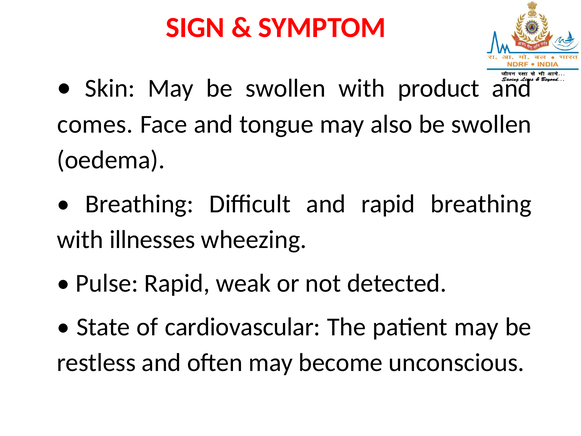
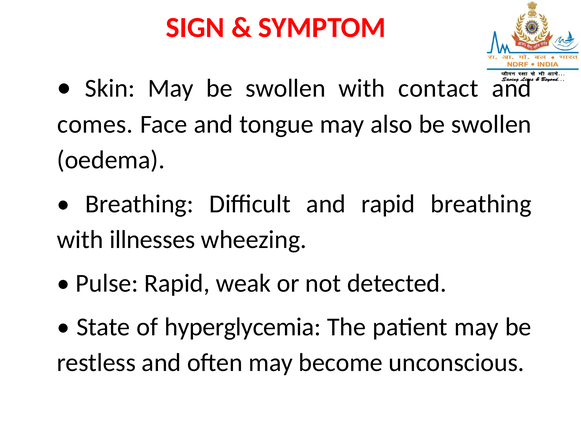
product: product -> contact (438, 88)
cardiovascular: cardiovascular -> hyperglycemia (243, 327)
